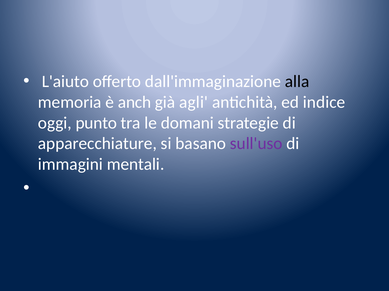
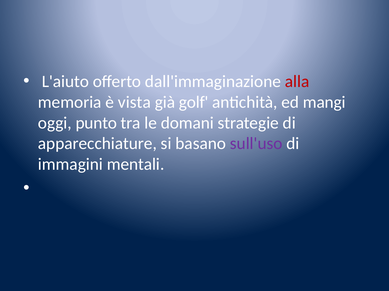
alla colour: black -> red (297, 82)
anch: anch -> vista (134, 102)
agli: agli -> golf (194, 102)
indice: indice -> mangi (324, 102)
